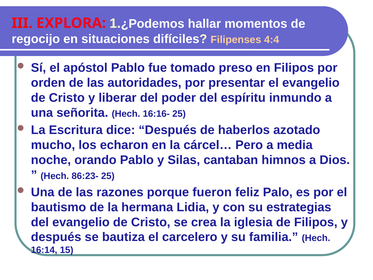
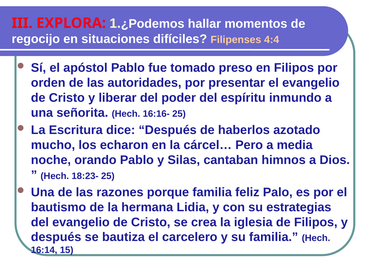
86:23-: 86:23- -> 18:23- (85, 176)
porque fueron: fueron -> familia (212, 192)
